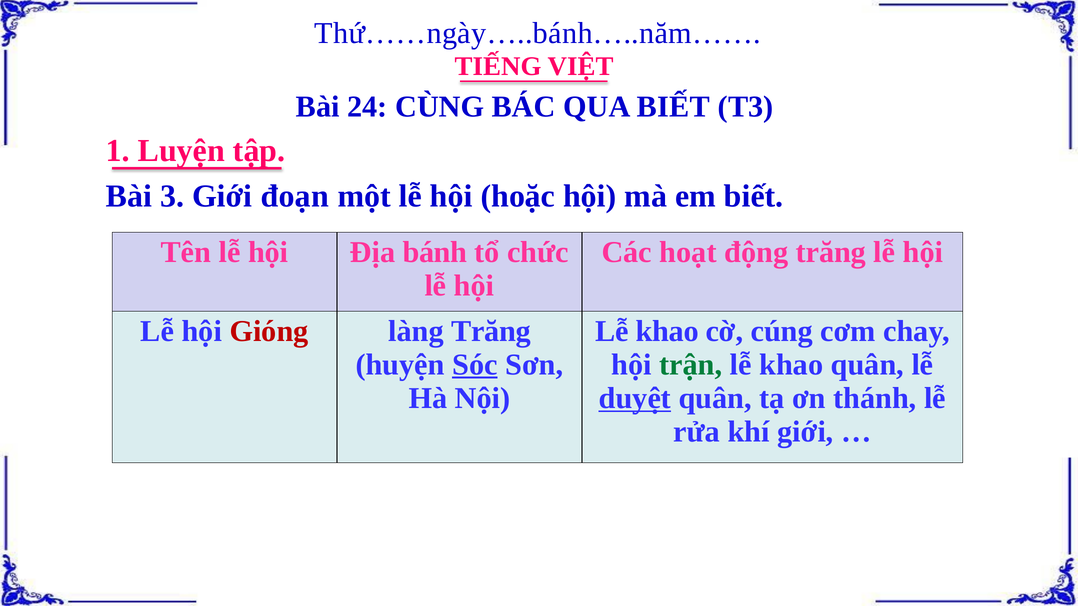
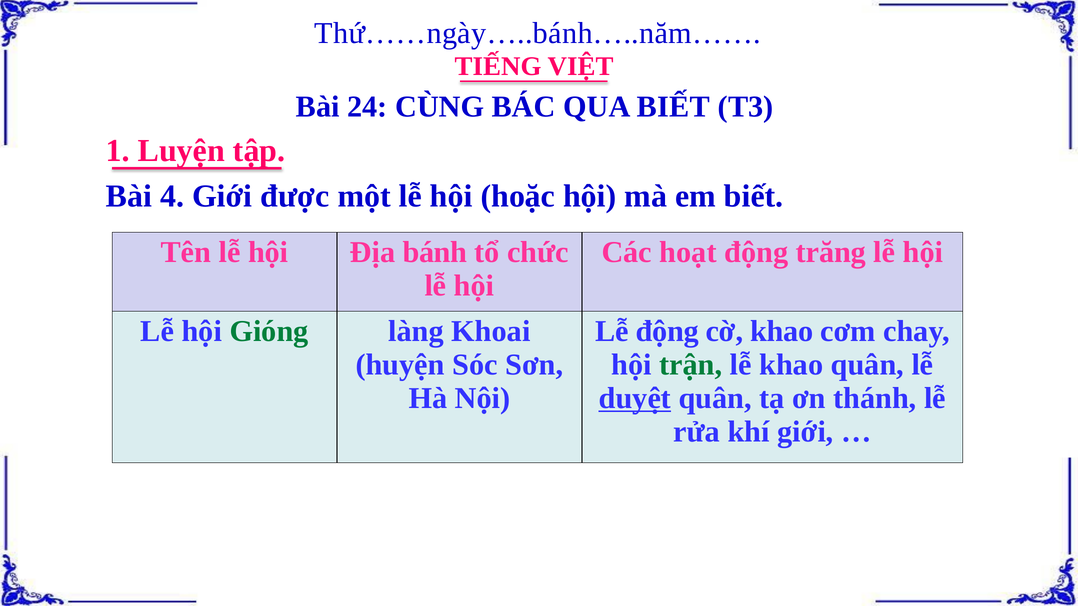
3: 3 -> 4 (172, 196)
đoạn: đoạn -> được (295, 196)
Gióng colour: red -> green (269, 331)
làng Trăng: Trăng -> Khoai (491, 331)
khao: khao -> động (667, 331)
cờ cúng: cúng -> khao (782, 331)
Sóc underline: present -> none (475, 364)
